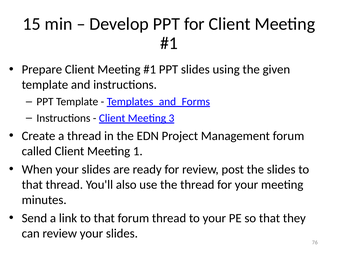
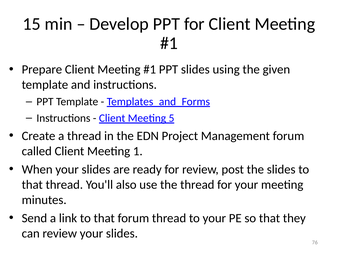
3: 3 -> 5 (172, 118)
